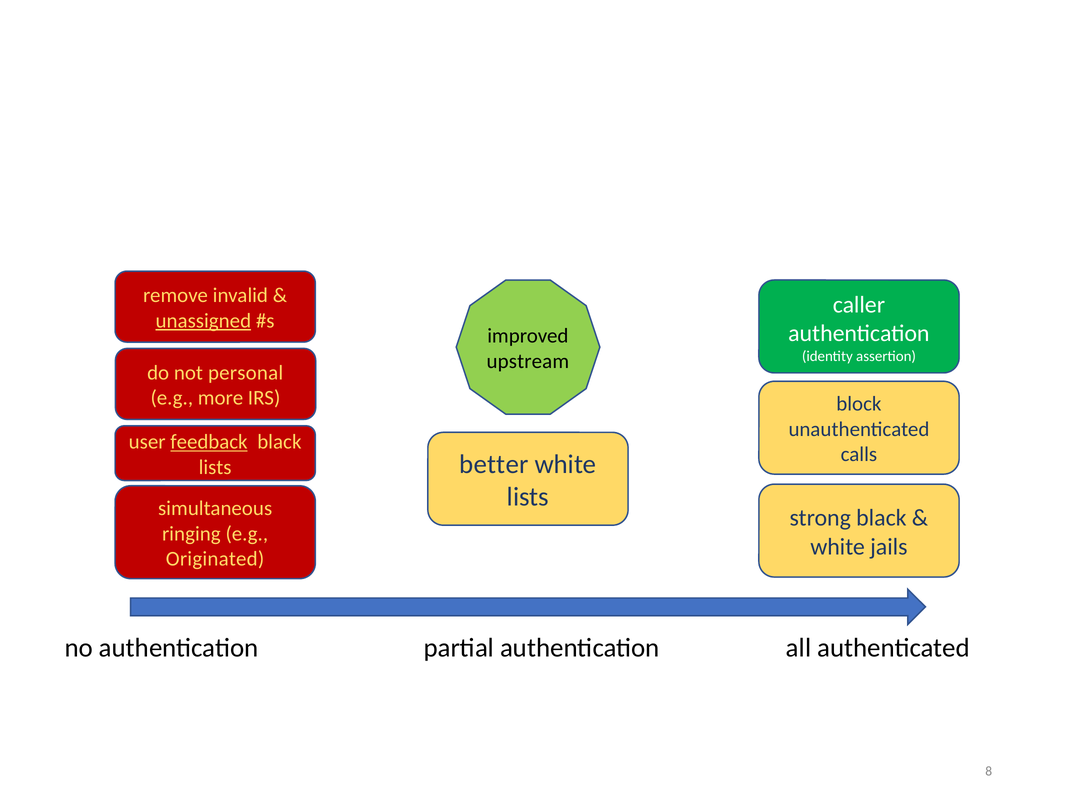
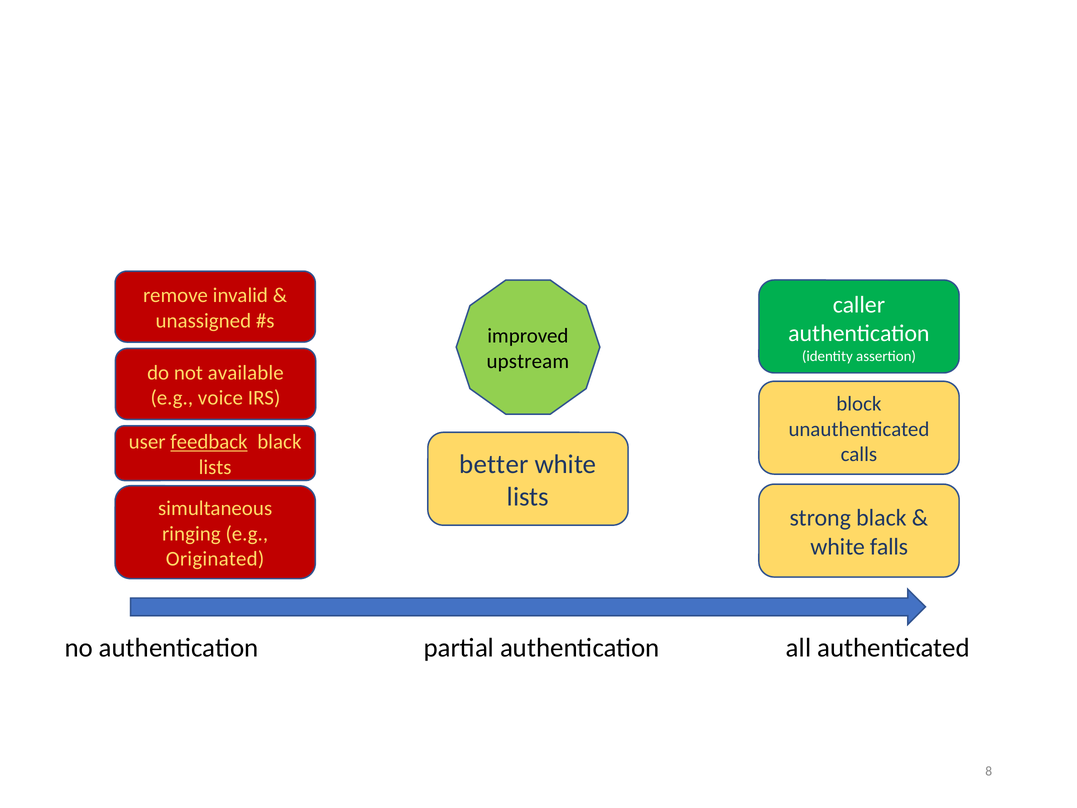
unassigned underline: present -> none (203, 321)
personal: personal -> available (246, 373)
more: more -> voice (220, 398)
jails: jails -> falls (889, 546)
